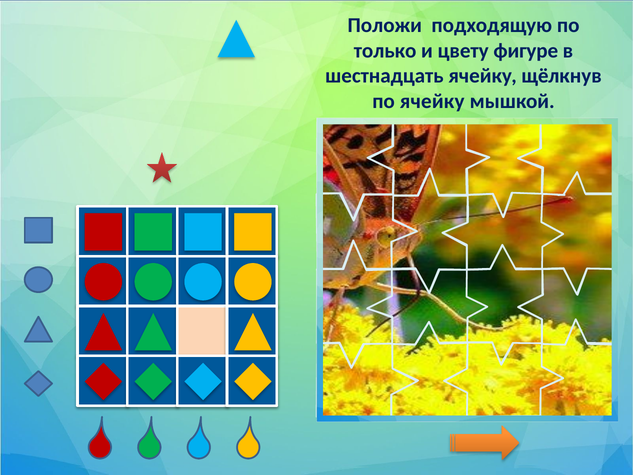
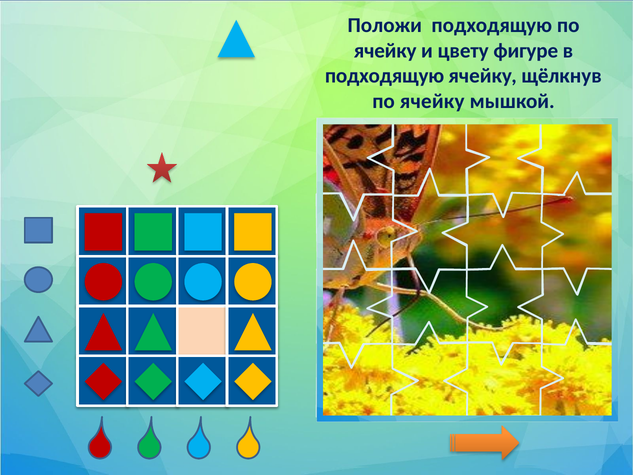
только: только -> ячейку (385, 51)
шестнадцать: шестнадцать -> подходящую (385, 76)
